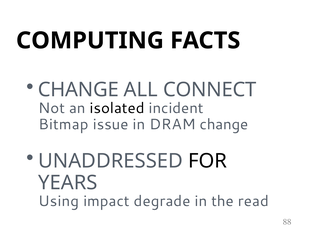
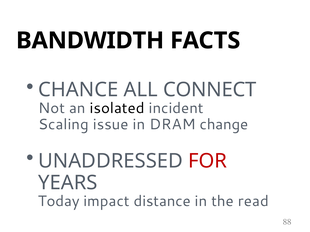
COMPUTING: COMPUTING -> BANDWIDTH (90, 41)
CHANGE: CHANGE -> CHANCE (78, 90)
Bitmap: Bitmap -> Scaling (63, 125)
FOR colour: black -> red (208, 161)
Using: Using -> Today (59, 202)
degrade: degrade -> distance (162, 202)
